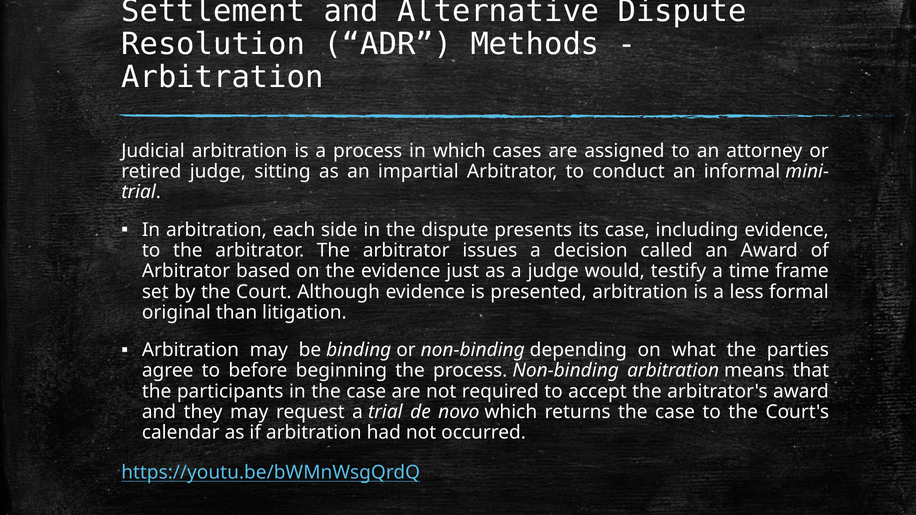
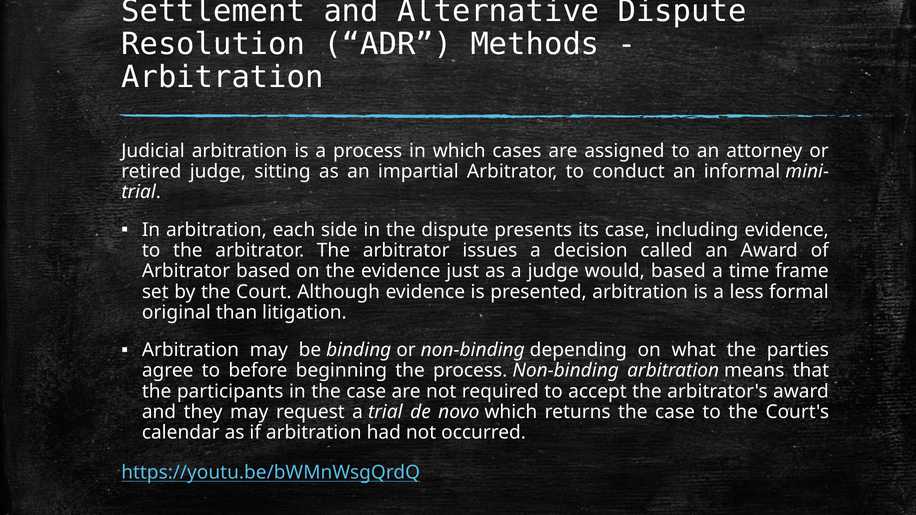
would testify: testify -> based (678, 271)
